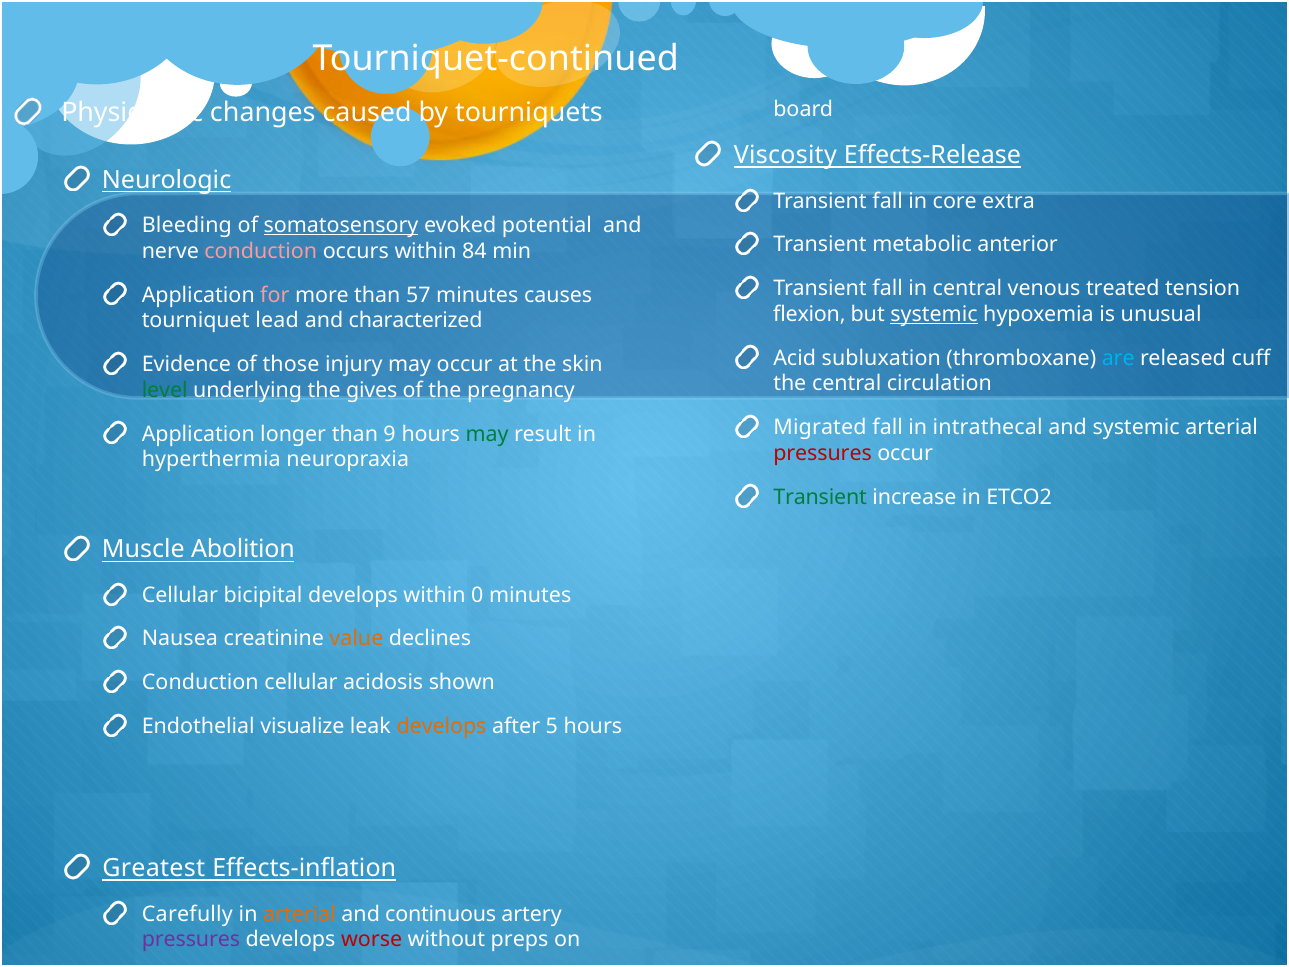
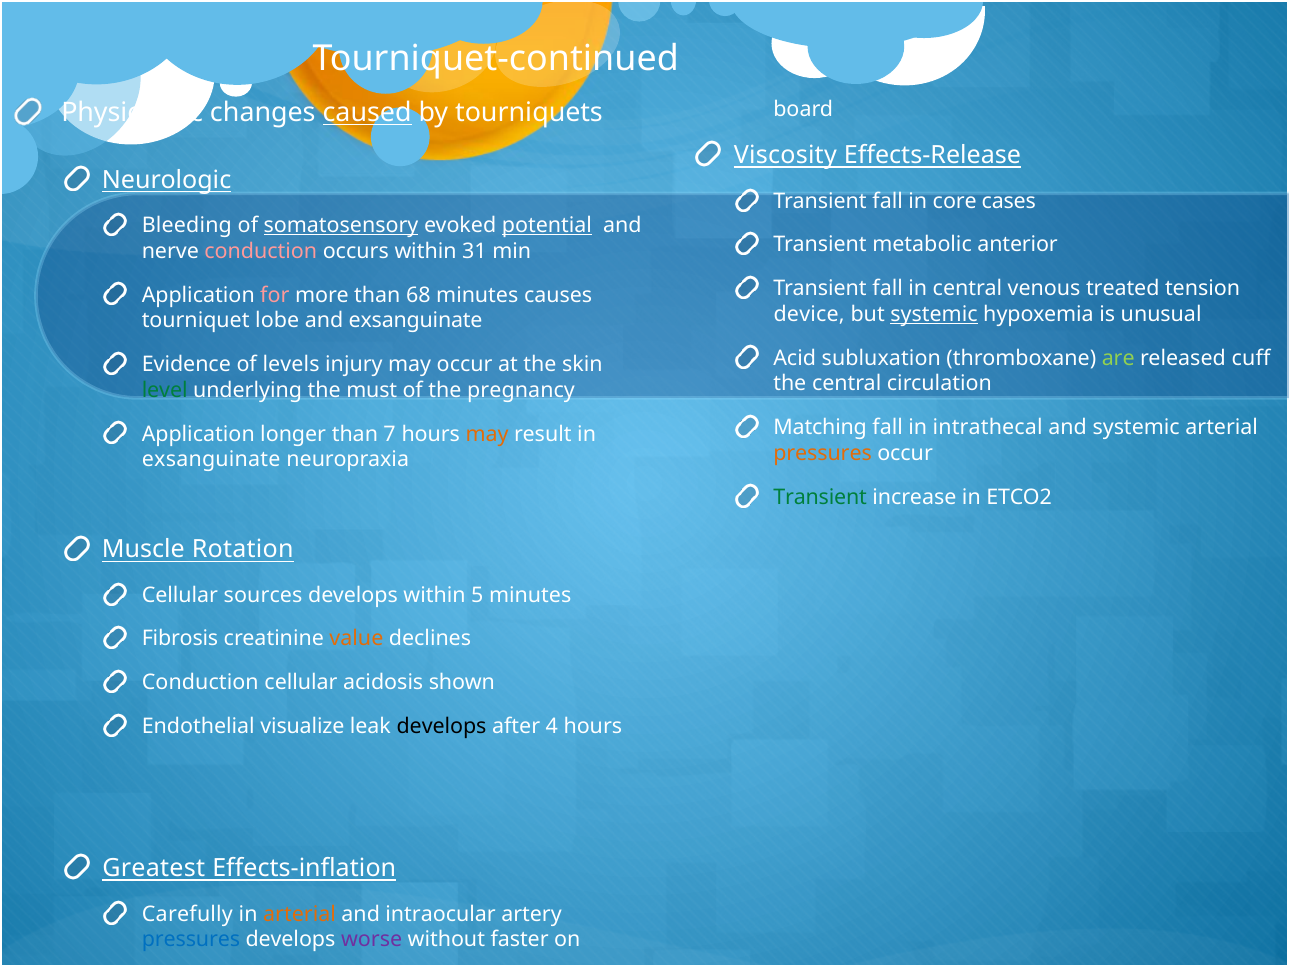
caused underline: none -> present (367, 113)
extra: extra -> cases (1009, 201)
potential underline: none -> present (547, 225)
84: 84 -> 31 (474, 251)
57: 57 -> 68 (418, 295)
flexion: flexion -> device (809, 314)
lead: lead -> lobe (277, 321)
and characterized: characterized -> exsanguinate (416, 321)
are colour: light blue -> light green (1118, 358)
those: those -> levels (291, 364)
gives: gives -> must (372, 390)
Migrated: Migrated -> Matching (820, 427)
9: 9 -> 7 (390, 434)
may colour: green -> orange (487, 434)
pressures colour: red -> orange (823, 453)
hyperthermia: hyperthermia -> exsanguinate (211, 460)
Abolition: Abolition -> Rotation (243, 549)
bicipital: bicipital -> sources (263, 595)
0: 0 -> 5 (477, 595)
Nausea: Nausea -> Fibrosis (180, 639)
develops colour: orange -> black (442, 726)
5: 5 -> 4 (552, 726)
continuous: continuous -> intraocular (441, 914)
pressures colour: purple -> blue (191, 940)
worse colour: red -> purple (372, 940)
preps: preps -> faster (520, 940)
